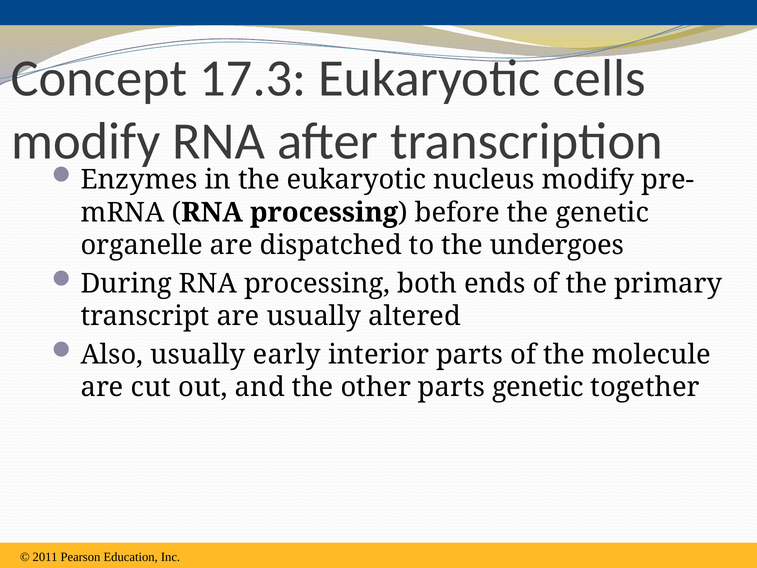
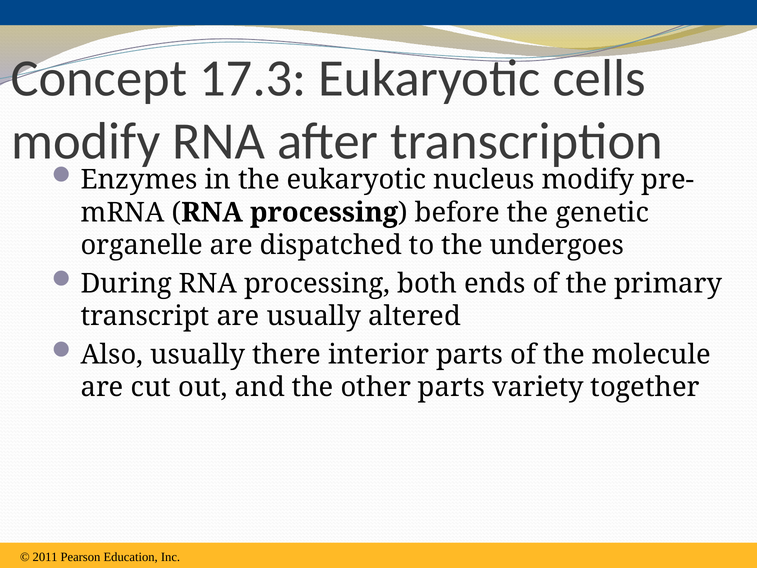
early: early -> there (287, 354)
parts genetic: genetic -> variety (538, 387)
